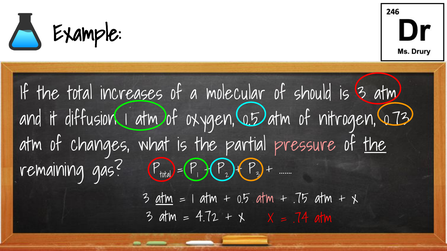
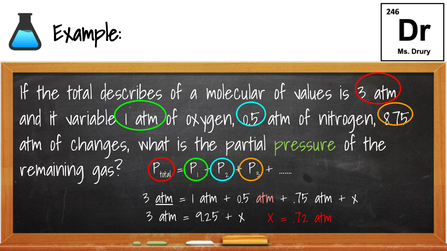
increases: increases -> describes (132, 93)
should: should -> values (313, 93)
diffusion: diffusion -> variable (91, 119)
0.73: 0.73 -> 8.75 (397, 119)
pressure colour: pink -> light green (305, 145)
the underline: present -> none (375, 145)
4.72: 4.72 -> 9.25 (207, 217)
.74: .74 -> .72 (301, 218)
